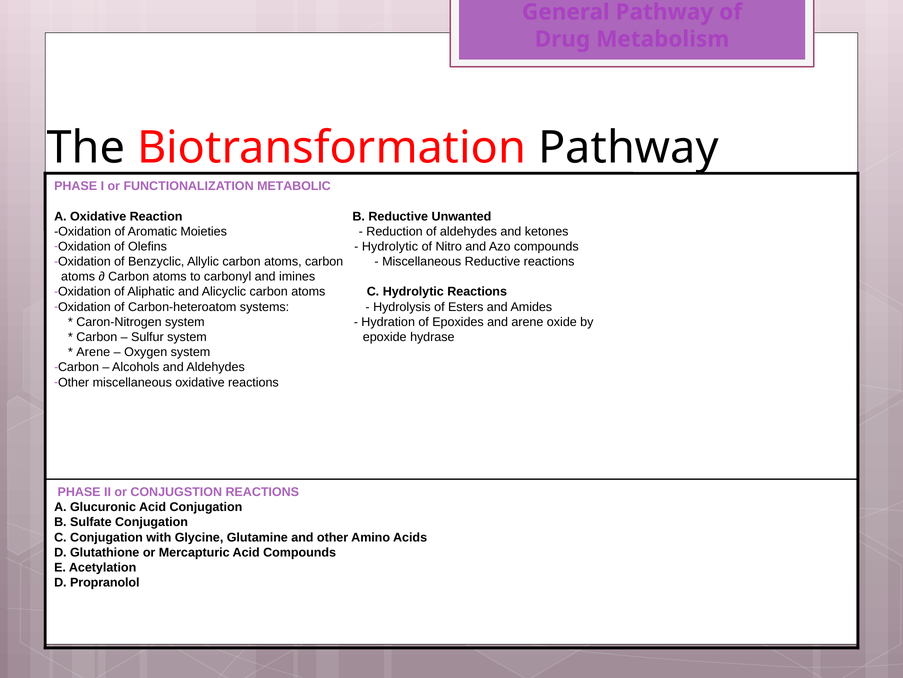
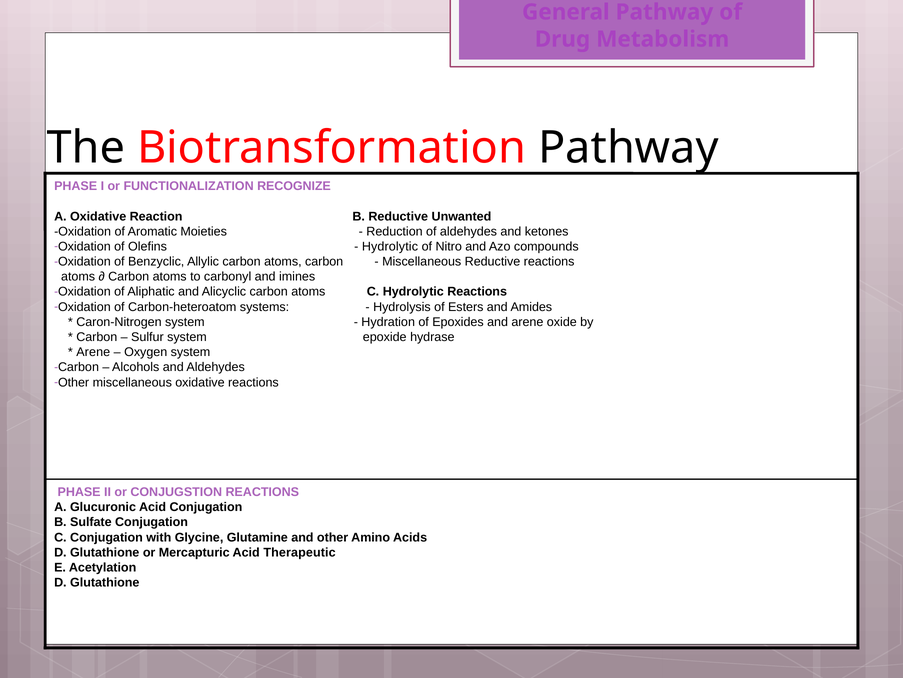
METABOLIC: METABOLIC -> RECOGNIZE (294, 186)
Acid Compounds: Compounds -> Therapeutic (300, 552)
Propranolol: Propranolol -> Glutathione (105, 582)
